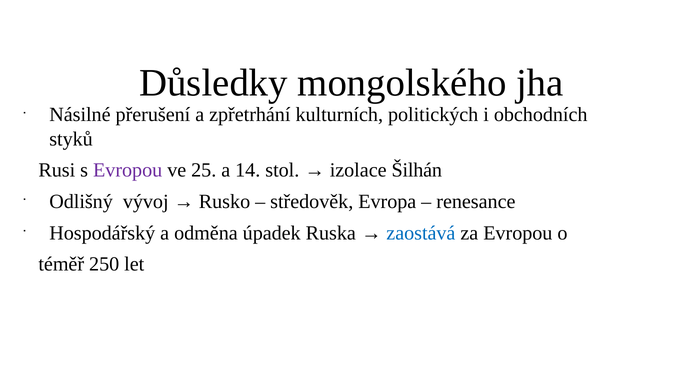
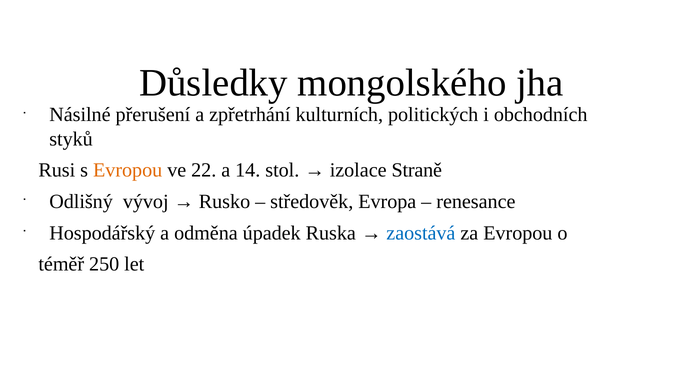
Evropou colour: purple -> orange (128, 170)
25: 25 -> 22 (204, 170)
Šilhán: Šilhán -> Straně (417, 170)
